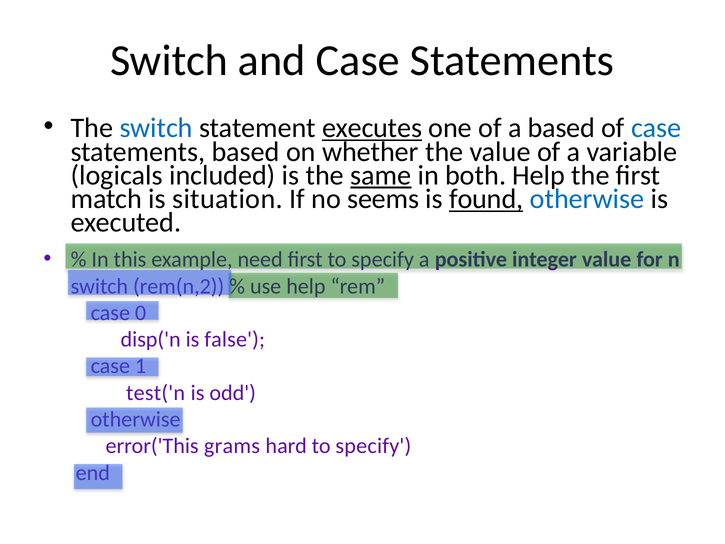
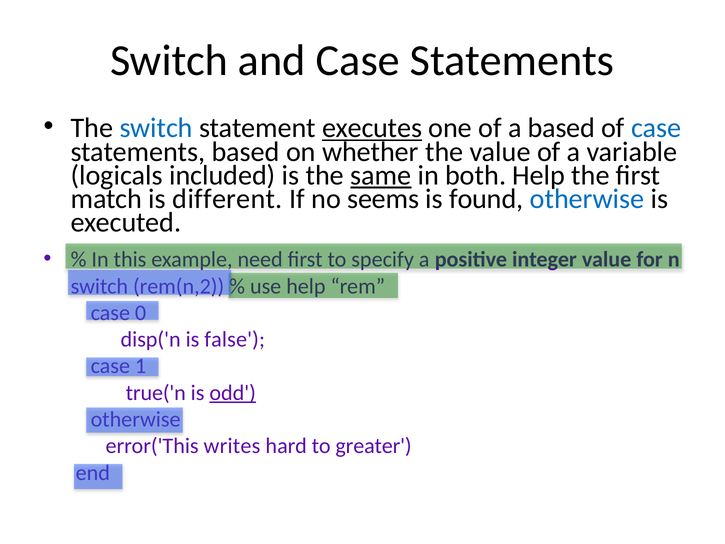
situation: situation -> different (228, 199)
found underline: present -> none (486, 199)
test('n: test('n -> true('n (156, 393)
odd underline: none -> present (233, 393)
grams: grams -> writes (232, 446)
hard to specify: specify -> greater (374, 446)
